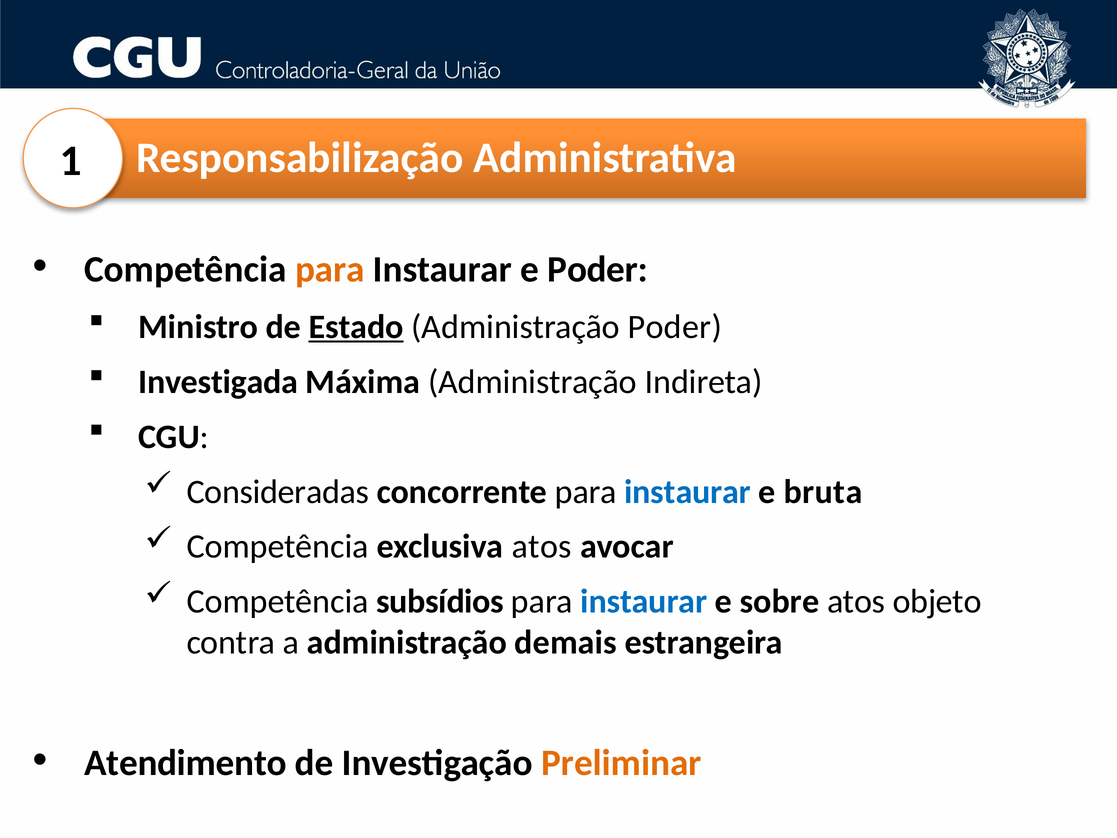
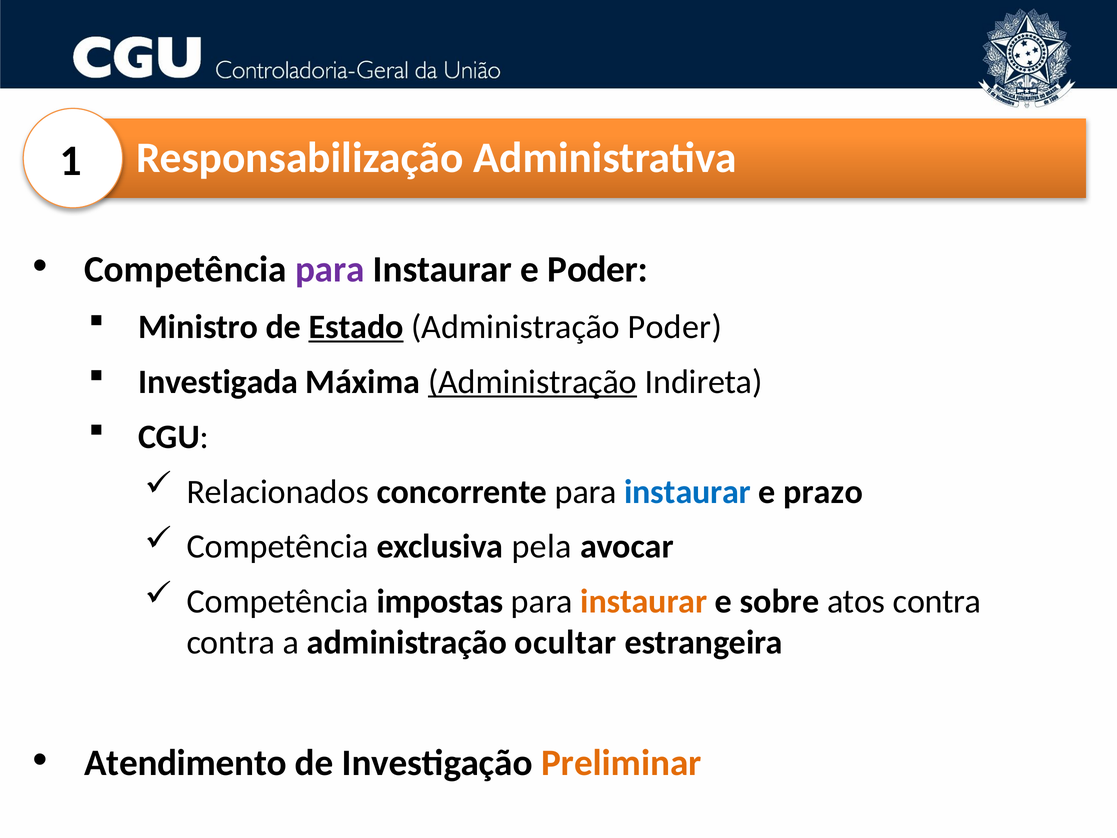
para colour: orange -> purple (330, 269)
Administração underline: none -> present (533, 382)
Consideradas: Consideradas -> Relacionados (278, 492)
bruta: bruta -> prazo (823, 492)
exclusiva atos: atos -> pela (542, 547)
subsídios: subsídios -> impostas (440, 601)
instaurar colour: blue -> orange (644, 601)
atos objeto: objeto -> contra (937, 601)
demais: demais -> ocultar (565, 642)
